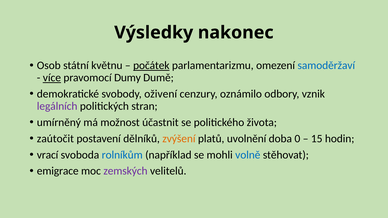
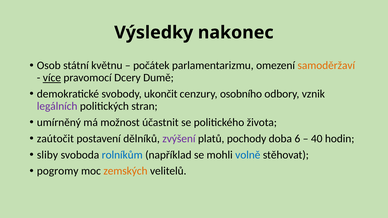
počátek underline: present -> none (151, 66)
samoděržaví colour: blue -> orange (326, 66)
Dumy: Dumy -> Dcery (127, 78)
oživení: oživení -> ukončit (161, 94)
oznámilo: oznámilo -> osobního (241, 94)
zvýšení colour: orange -> purple (179, 139)
uvolnění: uvolnění -> pochody (247, 139)
0: 0 -> 6 (297, 139)
15: 15 -> 40 (317, 139)
vrací: vrací -> sliby (47, 155)
emigrace: emigrace -> pogromy (58, 171)
zemských colour: purple -> orange (125, 171)
